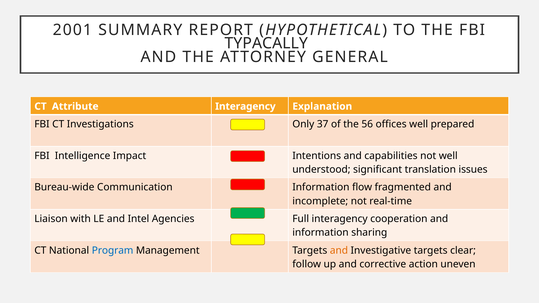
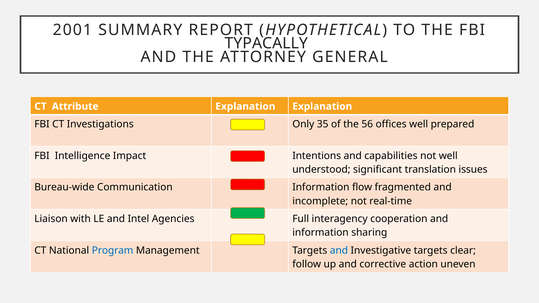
Attribute Interagency: Interagency -> Explanation (245, 106)
37: 37 -> 35 (323, 124)
and colour: orange -> blue (339, 250)
